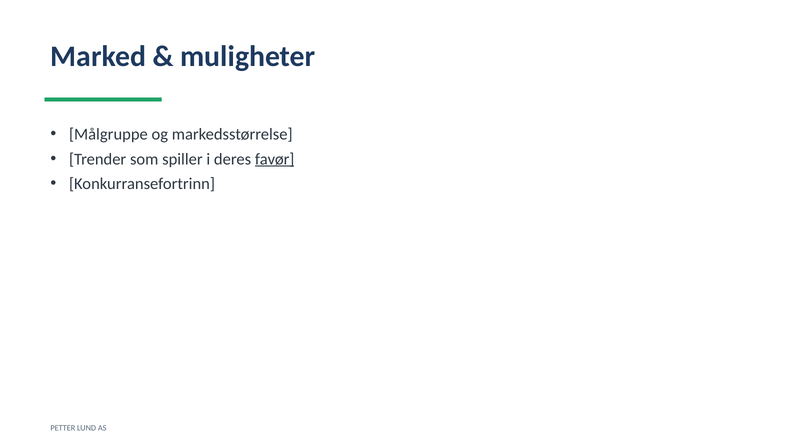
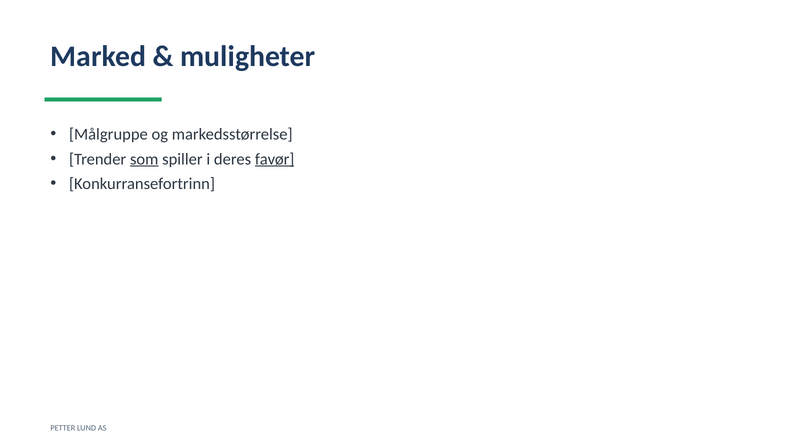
som underline: none -> present (144, 159)
